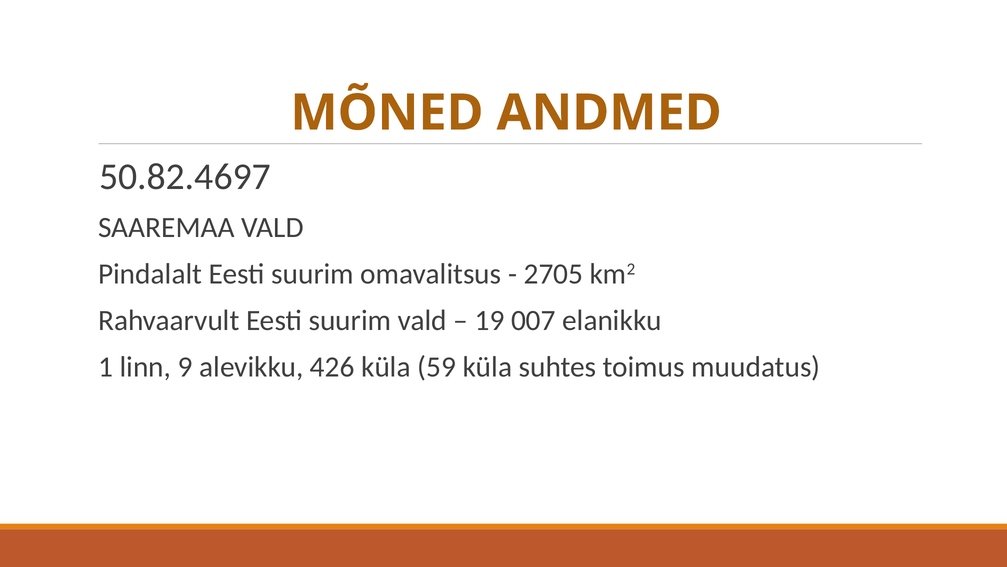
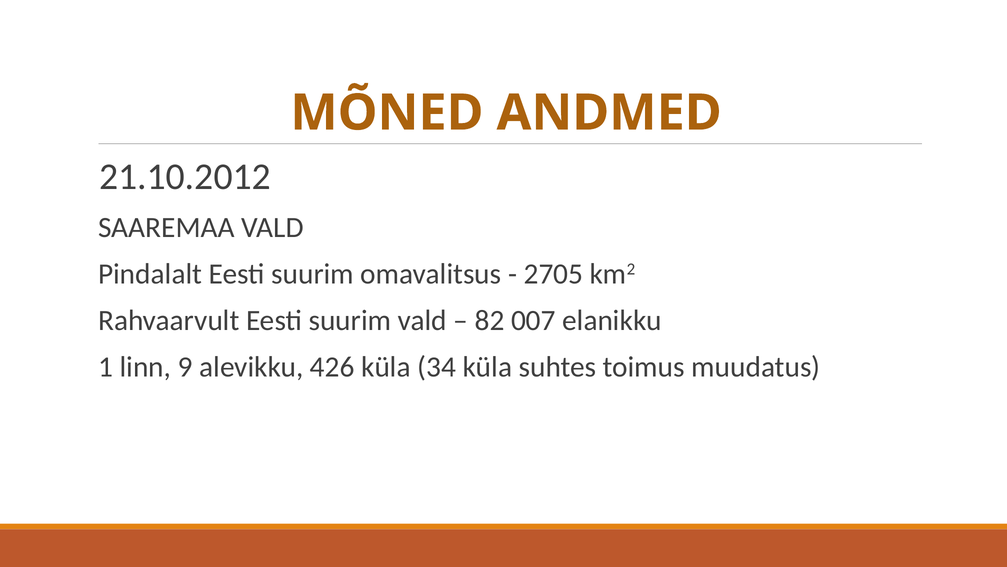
50.82.4697: 50.82.4697 -> 21.10.2012 (185, 176)
19: 19 -> 82 (490, 320)
59: 59 -> 34 (437, 367)
